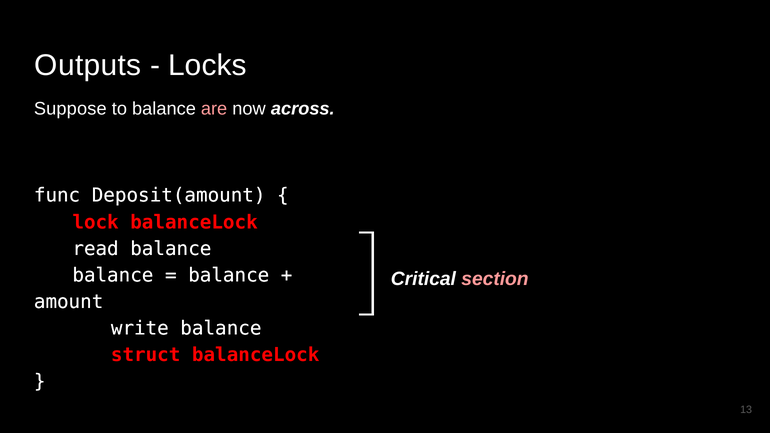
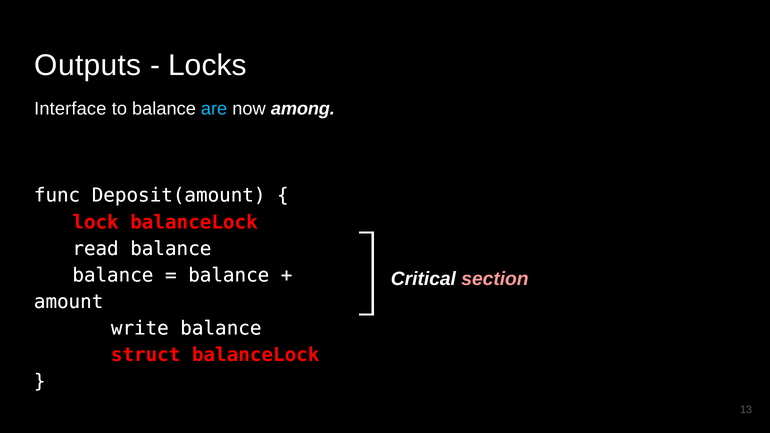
Suppose: Suppose -> Interface (70, 109)
are colour: pink -> light blue (214, 109)
across: across -> among (303, 109)
